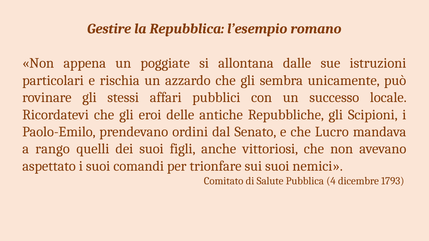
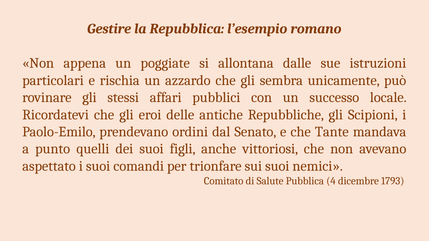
Lucro: Lucro -> Tante (332, 132)
rango: rango -> punto (53, 149)
